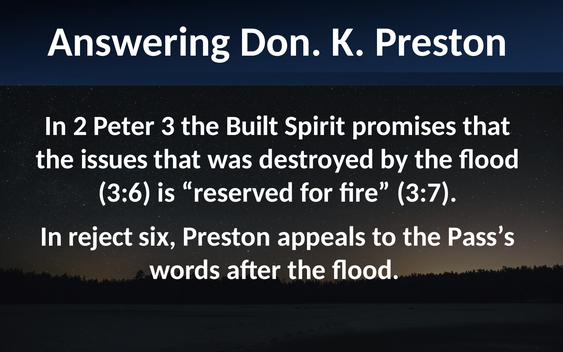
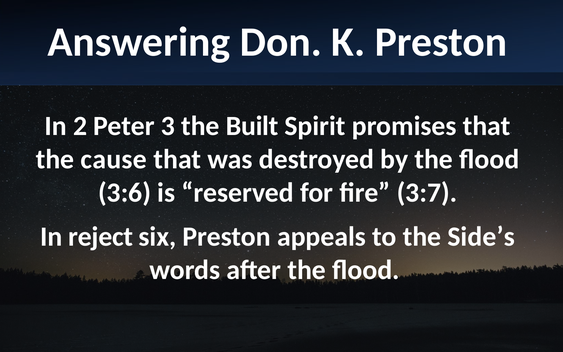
issues: issues -> cause (114, 159)
Pass’s: Pass’s -> Side’s (481, 236)
